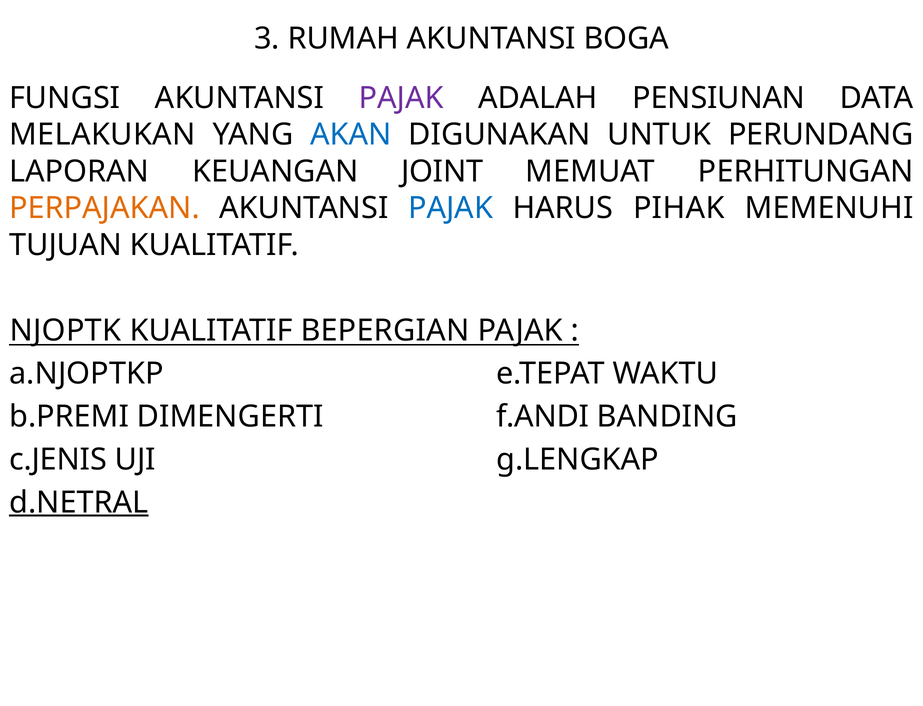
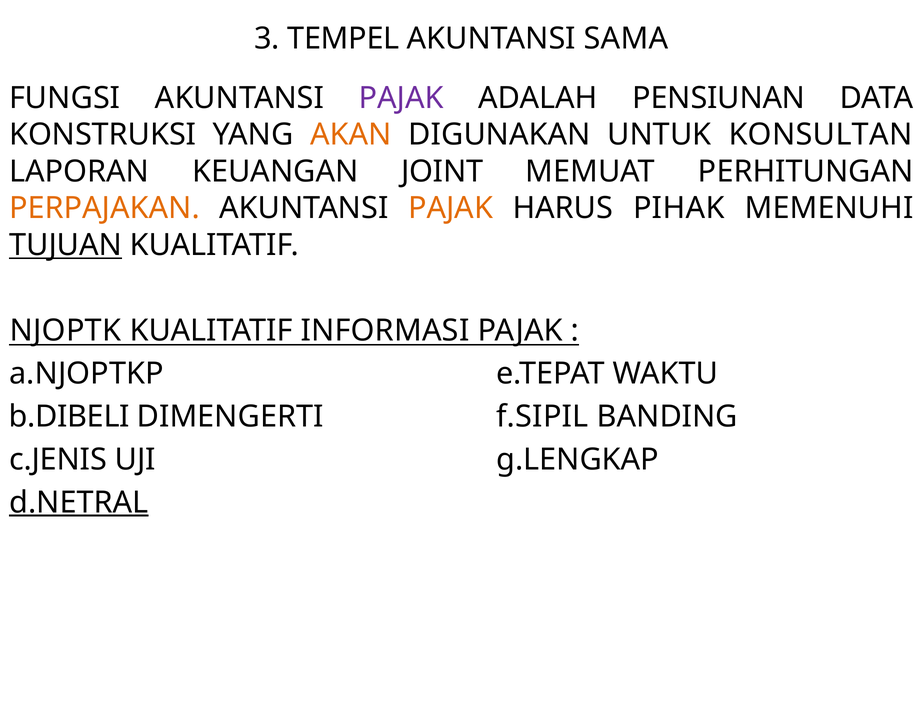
RUMAH: RUMAH -> TEMPEL (343, 39)
BOGA: BOGA -> SAMA (626, 39)
MELAKUKAN: MELAKUKAN -> KONSTRUKSI (103, 135)
AKAN colour: blue -> orange (351, 135)
PERUNDANG: PERUNDANG -> KONSULTAN (821, 135)
PAJAK colour: blue -> orange (451, 208)
TUJUAN underline: none -> present (66, 245)
BEPERGIAN: BEPERGIAN -> INFORMASI (385, 331)
b.PREMI: b.PREMI -> b.DIBELI (69, 417)
f.ANDI: f.ANDI -> f.SIPIL (542, 417)
